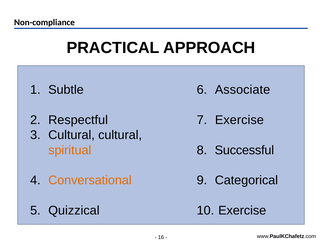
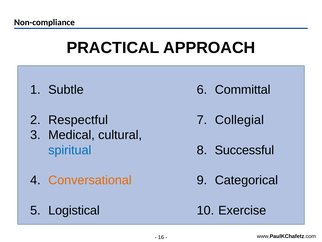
Associate: Associate -> Committal (243, 90)
Exercise: Exercise -> Collegial (239, 120)
Cultural: Cultural -> Medical (72, 135)
spiritual colour: orange -> blue (70, 150)
Quizzical: Quizzical -> Logistical (74, 210)
